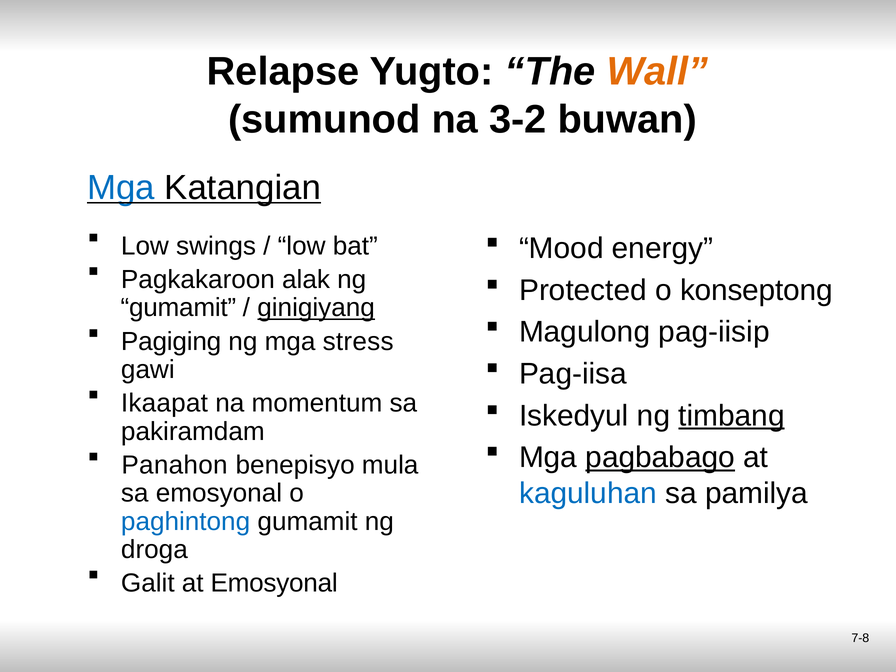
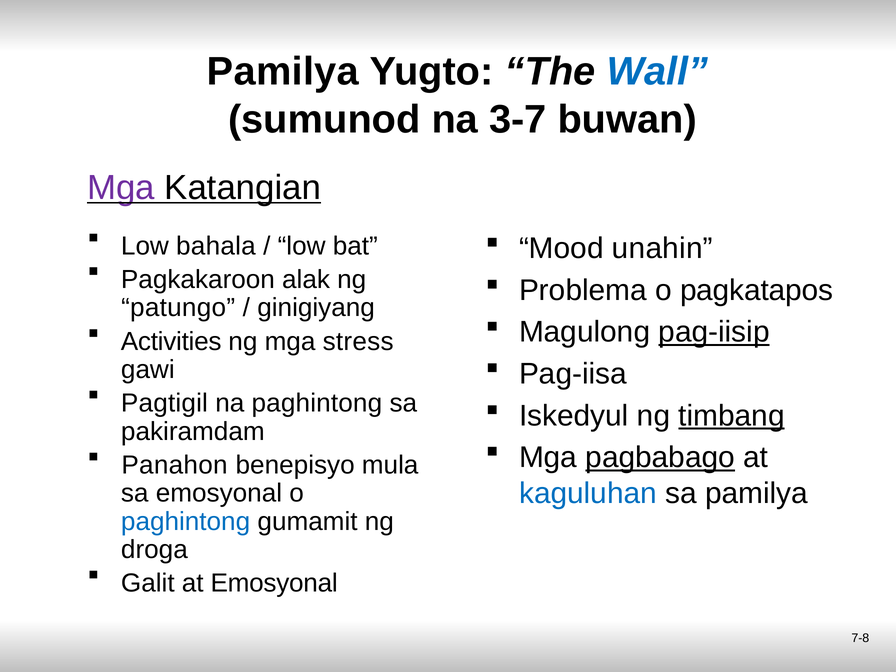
Relapse: Relapse -> Pamilya (283, 72)
Wall colour: orange -> blue (657, 72)
3-2: 3-2 -> 3-7 (518, 119)
Mga colour: blue -> purple (121, 188)
swings: swings -> bahala (216, 246)
energy: energy -> unahin (662, 248)
Protected: Protected -> Problema (583, 290)
konseptong: konseptong -> pagkatapos (756, 290)
gumamit: gumamit -> patungo (178, 308)
ginigiyang underline: present -> none (316, 308)
pag-iisip underline: none -> present (714, 332)
Pagiging: Pagiging -> Activities (171, 341)
Ikaapat: Ikaapat -> Pagtigil (164, 403)
na momentum: momentum -> paghintong (317, 403)
